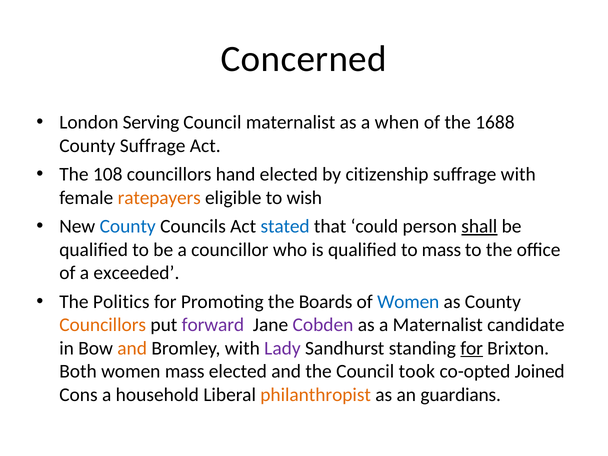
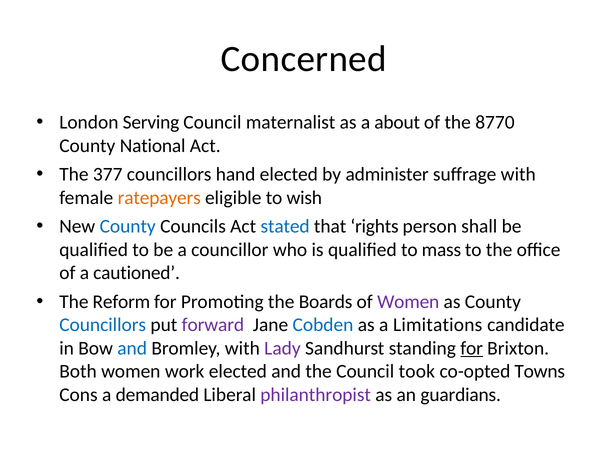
when: when -> about (397, 122)
1688: 1688 -> 8770 (495, 122)
County Suffrage: Suffrage -> National (153, 146)
108: 108 -> 377 (108, 174)
citizenship: citizenship -> administer (387, 174)
could: could -> rights (375, 226)
shall underline: present -> none (479, 226)
exceeded: exceeded -> cautioned (137, 273)
Politics: Politics -> Reform (121, 302)
Women colour: blue -> purple (408, 302)
Councillors colour: orange -> blue (103, 325)
Cobden colour: purple -> blue (323, 325)
a Maternalist: Maternalist -> Limitations (438, 325)
and colour: orange -> blue (132, 348)
women mass: mass -> work (185, 372)
Joined: Joined -> Towns (540, 372)
household: household -> demanded (157, 395)
philanthropist colour: orange -> purple (316, 395)
